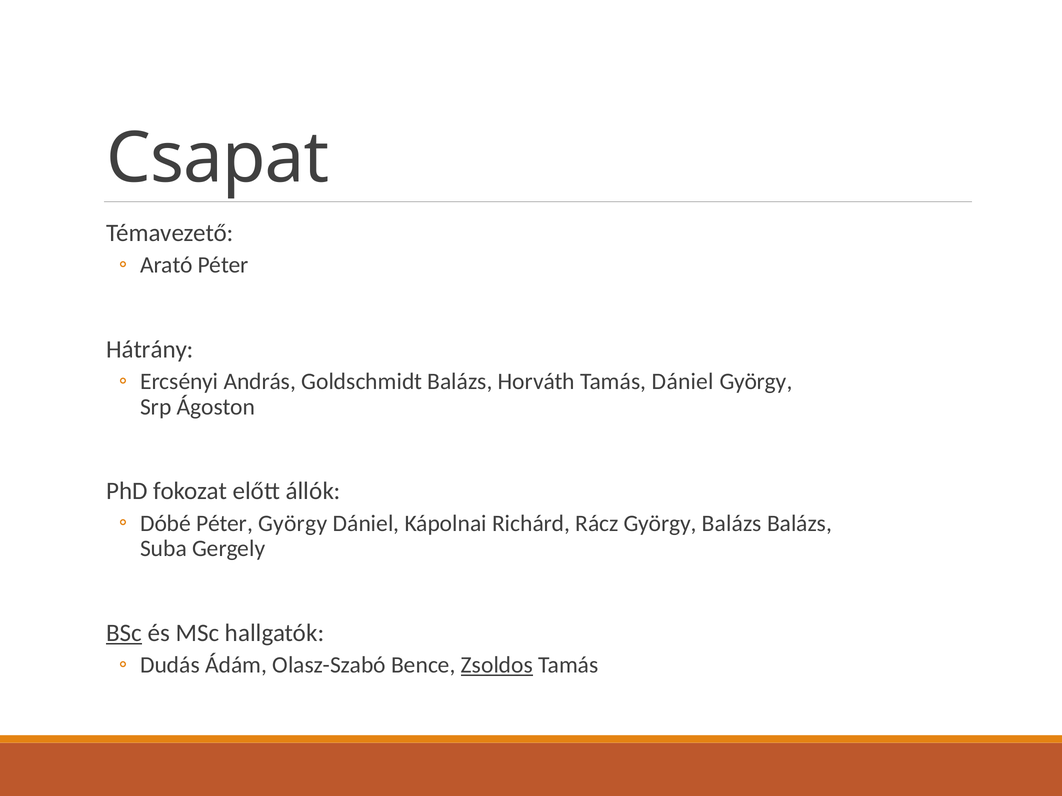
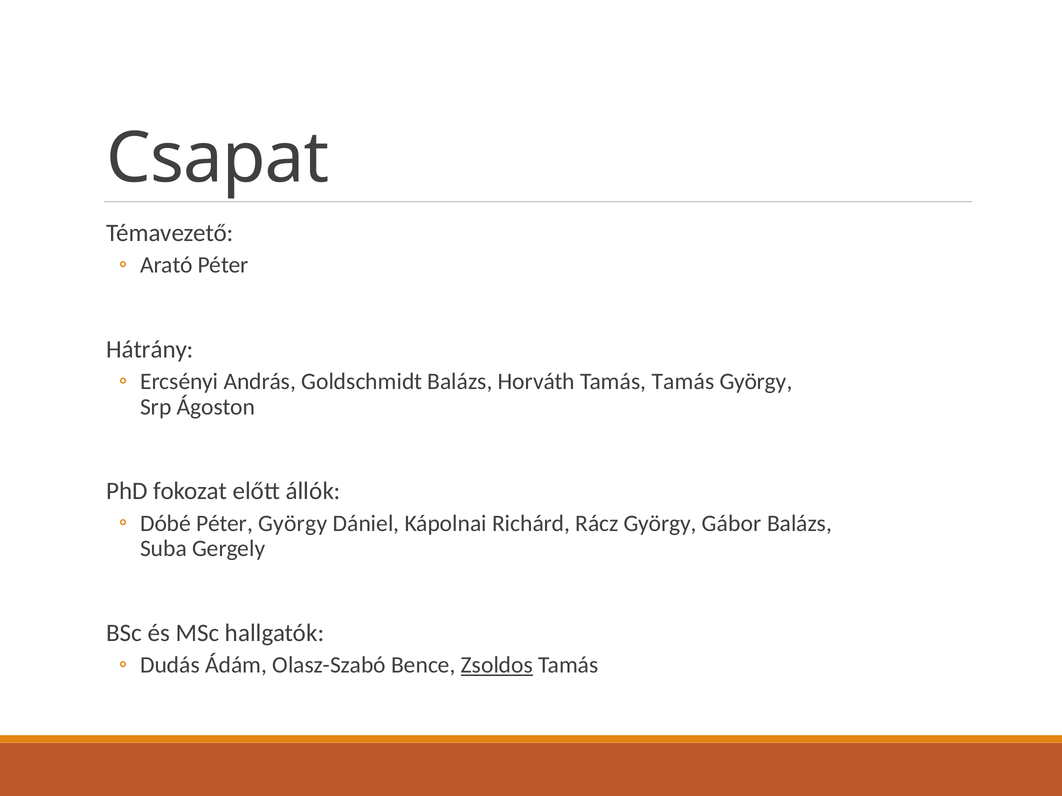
Tamás Dániel: Dániel -> Tamás (683, 382)
György Balázs: Balázs -> Gábor (732, 524)
BSc underline: present -> none (124, 633)
